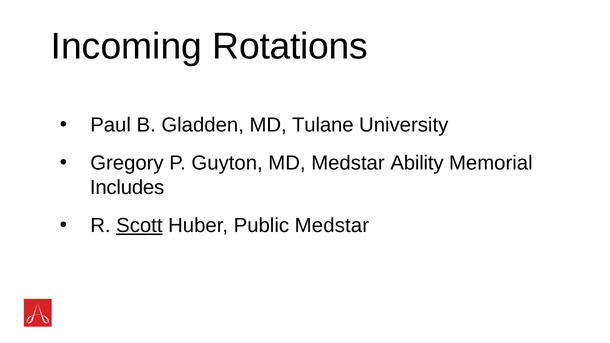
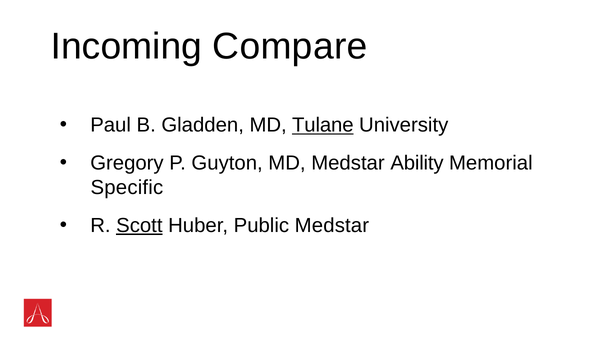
Rotations: Rotations -> Compare (290, 46)
Tulane underline: none -> present (323, 125)
Includes: Includes -> Specific (127, 188)
